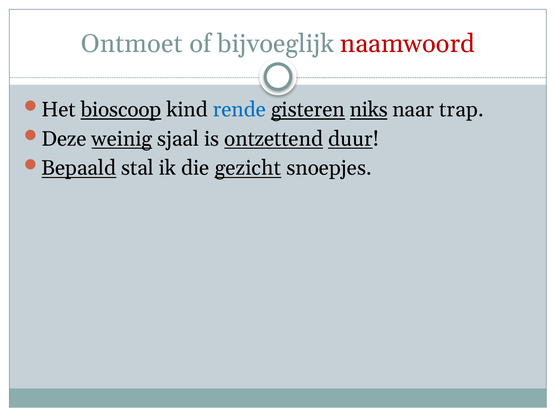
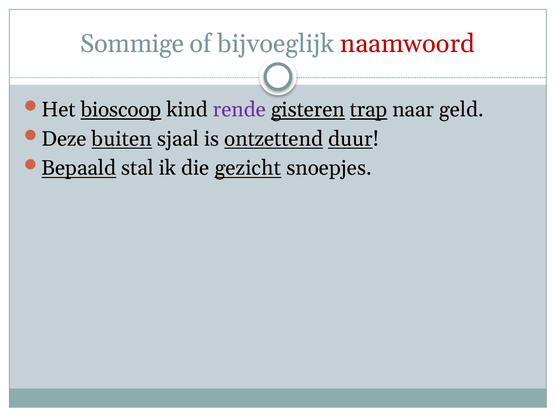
Ontmoet: Ontmoet -> Sommige (132, 44)
rende colour: blue -> purple (239, 110)
niks: niks -> trap (369, 110)
trap: trap -> geld (462, 110)
weinig: weinig -> buiten (122, 139)
